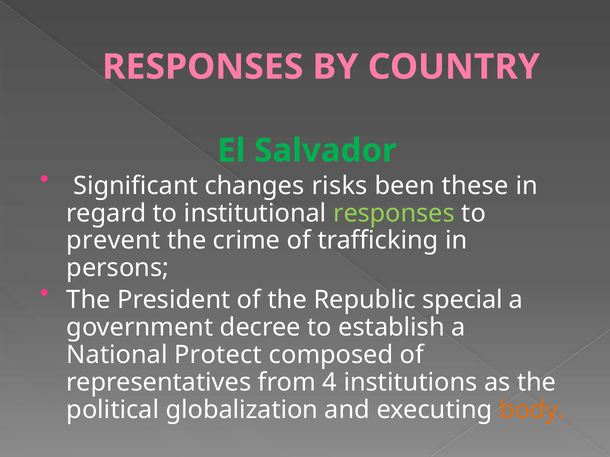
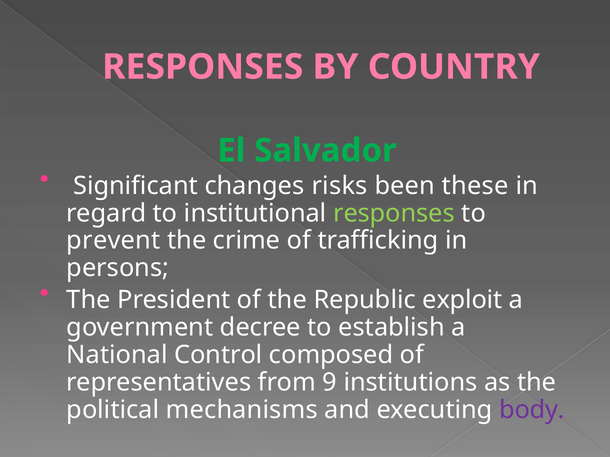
special: special -> exploit (463, 300)
Protect: Protect -> Control (218, 355)
4: 4 -> 9 (330, 383)
globalization: globalization -> mechanisms (242, 410)
body colour: orange -> purple (532, 410)
